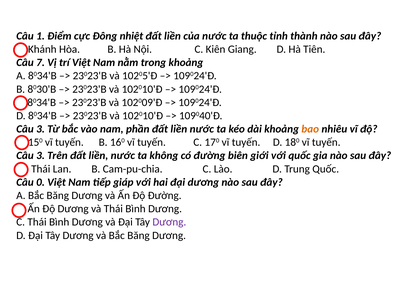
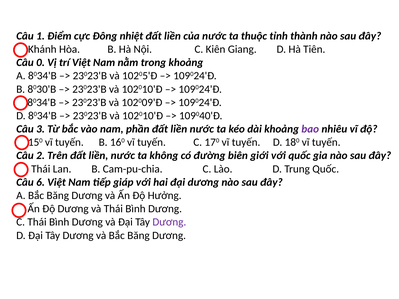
7: 7 -> 0 (40, 63)
bao colour: orange -> purple (310, 129)
3: 3 -> 2 (40, 156)
0: 0 -> 6 (40, 182)
Độ Đường: Đường -> Hưởng (165, 196)
